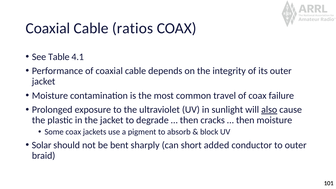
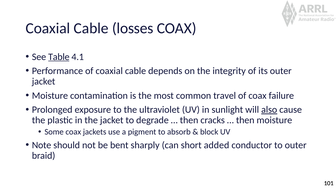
ratios: ratios -> losses (133, 28)
Table underline: none -> present (59, 57)
Solar: Solar -> Note (42, 145)
